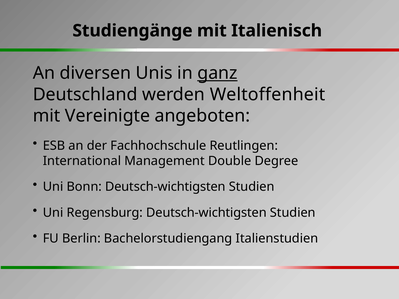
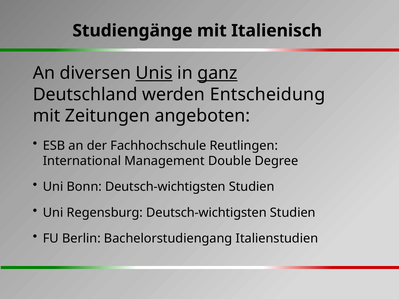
Unis underline: none -> present (154, 73)
Weltoffenheit: Weltoffenheit -> Entscheidung (268, 94)
Vereinigte: Vereinigte -> Zeitungen (107, 116)
